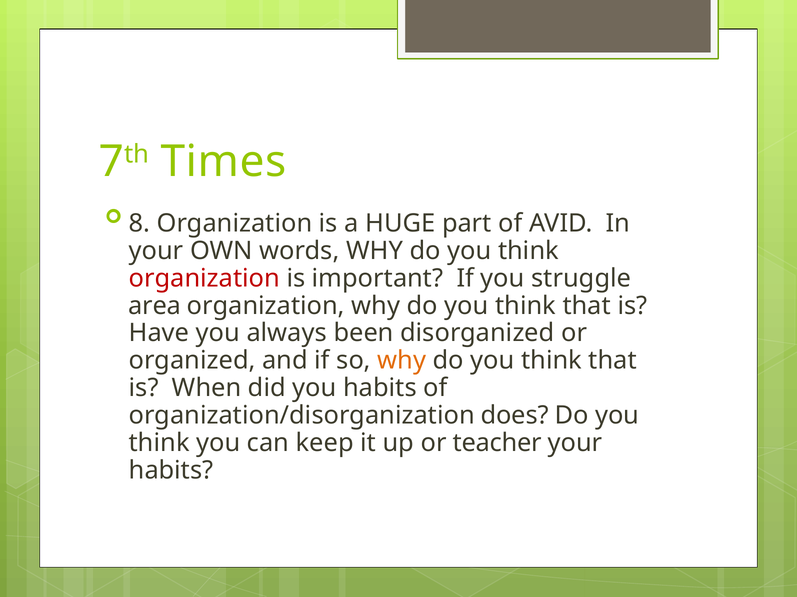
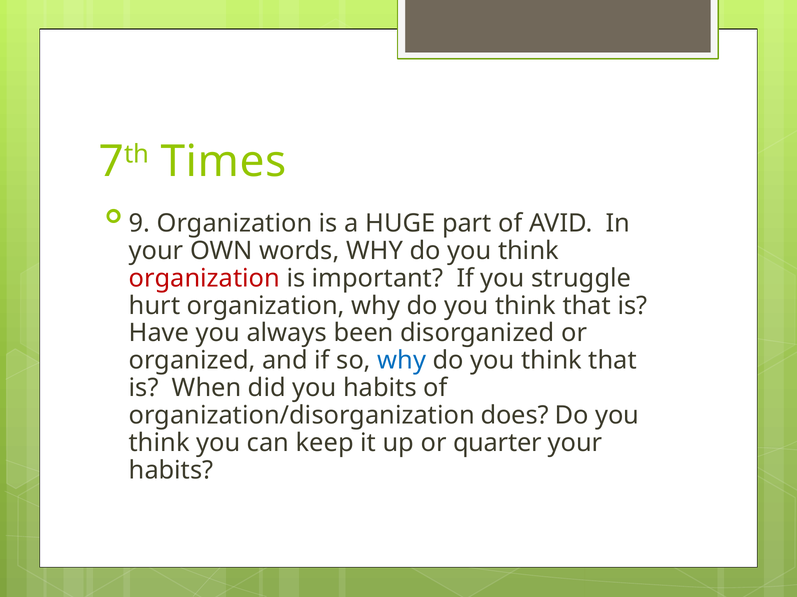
8: 8 -> 9 (140, 224)
area: area -> hurt (155, 306)
why colour: orange -> blue (402, 361)
teacher: teacher -> quarter (497, 443)
